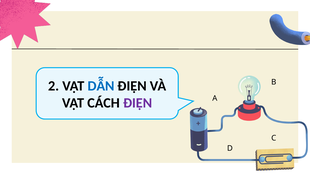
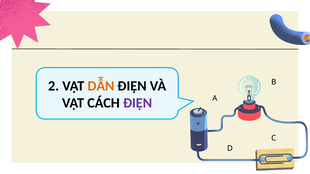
DẪN colour: blue -> orange (101, 86)
